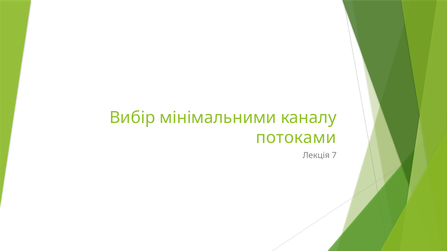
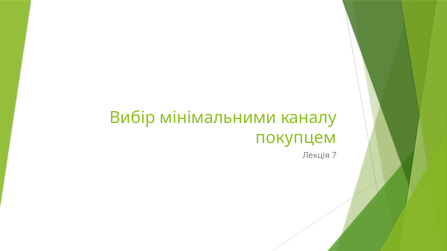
потоками: потоками -> покупцем (296, 138)
